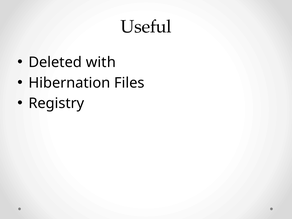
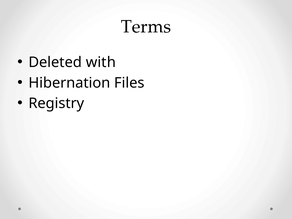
Useful: Useful -> Terms (146, 27)
